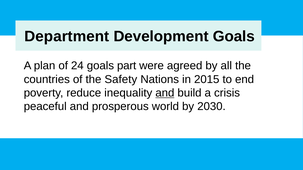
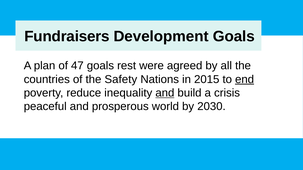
Department: Department -> Fundraisers (67, 37)
24: 24 -> 47 (77, 66)
part: part -> rest (127, 66)
end underline: none -> present (245, 79)
